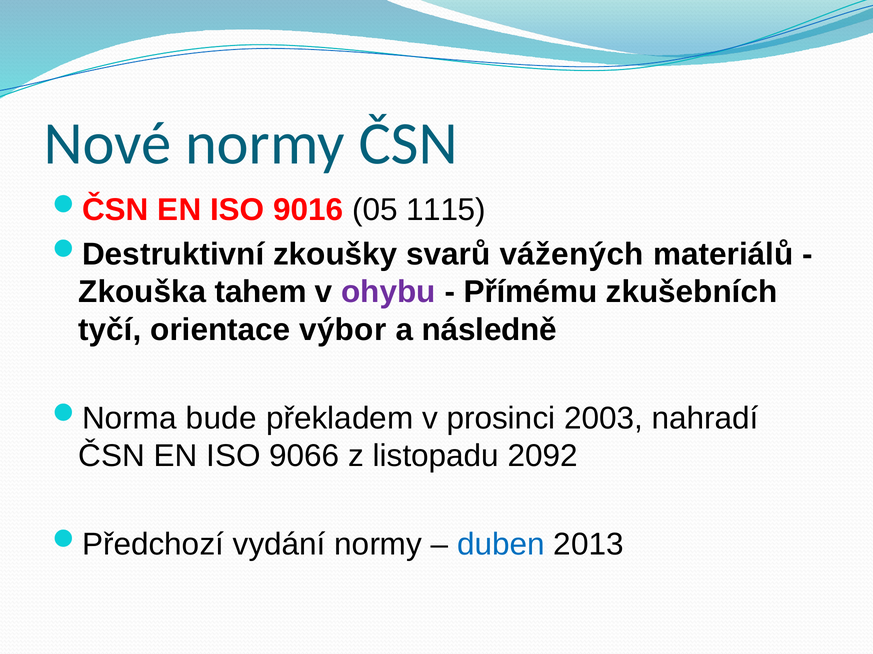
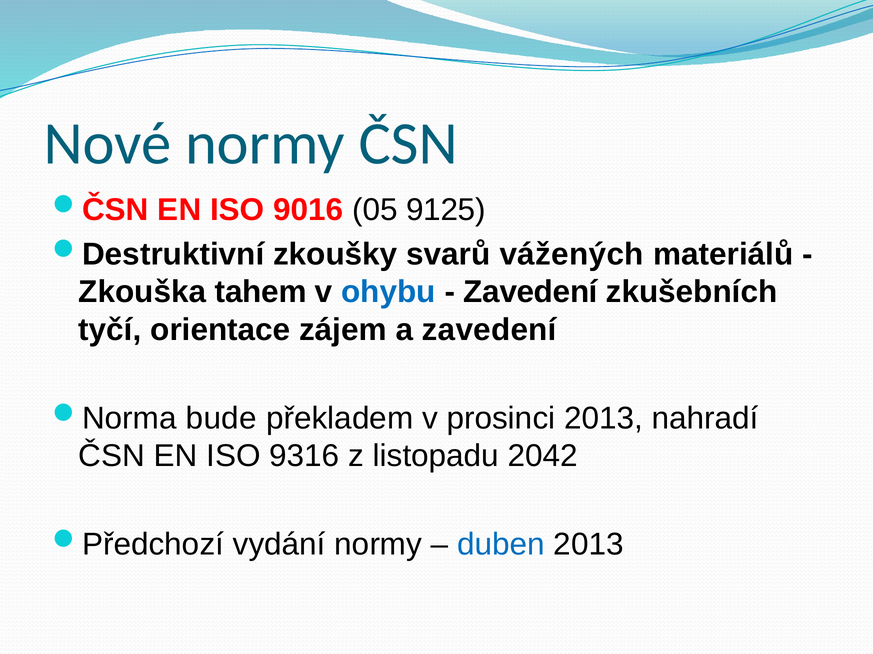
1115: 1115 -> 9125 (446, 210)
ohybu colour: purple -> blue (388, 292)
Přímému: Přímému -> Zavedení (531, 292)
výbor: výbor -> zájem (343, 330)
a následně: následně -> zavedení (489, 330)
prosinci 2003: 2003 -> 2013 (603, 419)
9066: 9066 -> 9316 (304, 457)
2092: 2092 -> 2042 (543, 457)
